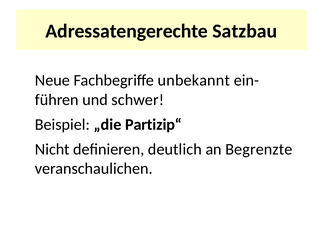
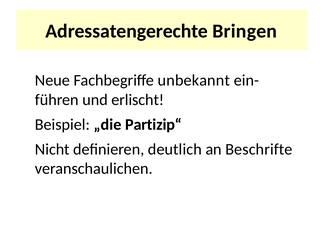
Satzbau: Satzbau -> Bringen (245, 31)
schwer: schwer -> erlischt (138, 100)
Begrenzte: Begrenzte -> Beschrifte (259, 149)
